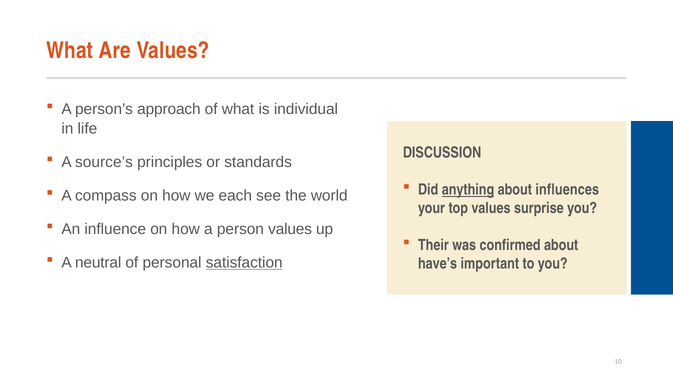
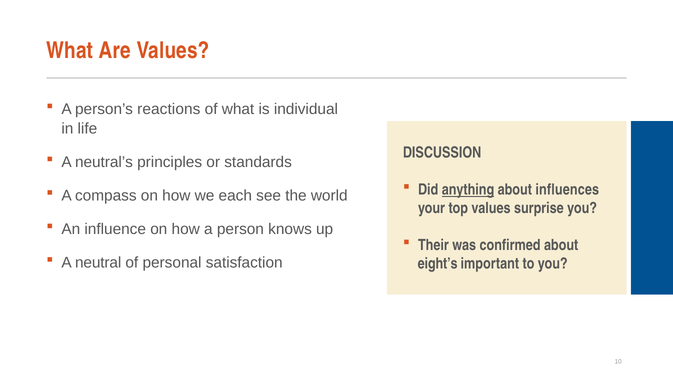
approach: approach -> reactions (169, 109)
source’s: source’s -> neutral’s (104, 162)
person values: values -> knows (290, 229)
satisfaction underline: present -> none (244, 262)
have’s: have’s -> eight’s (438, 263)
